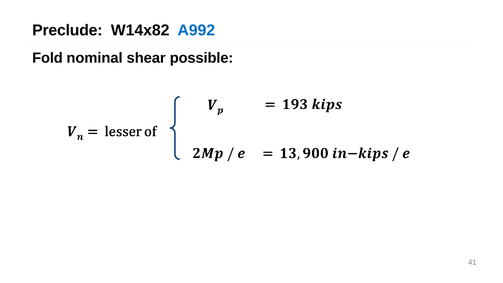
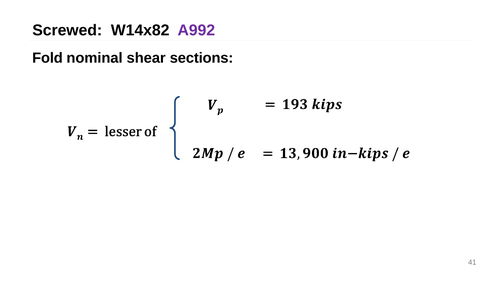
Preclude: Preclude -> Screwed (67, 30)
A992 colour: blue -> purple (196, 30)
possible: possible -> sections (202, 58)
